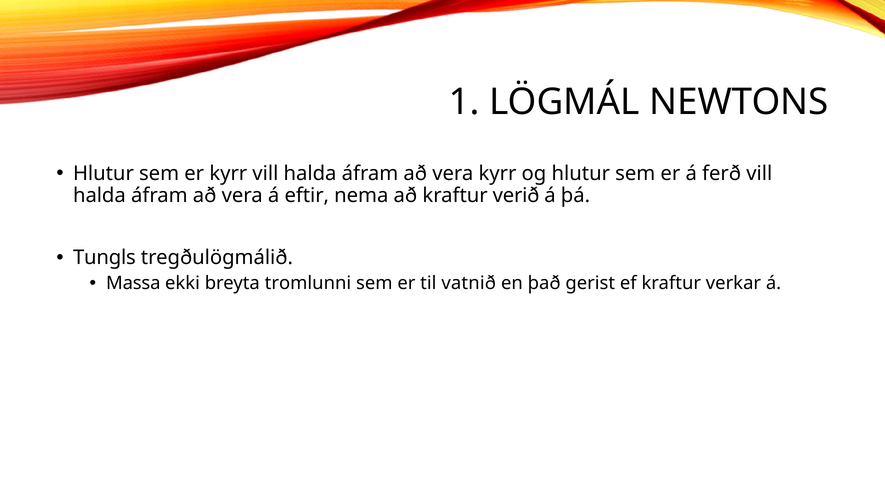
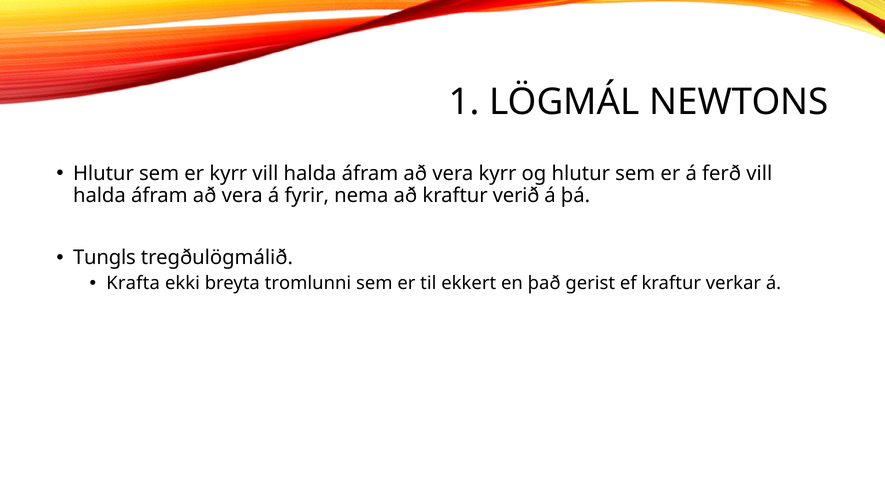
eftir: eftir -> fyrir (307, 195)
Massa: Massa -> Krafta (133, 283)
vatnið: vatnið -> ekkert (469, 283)
